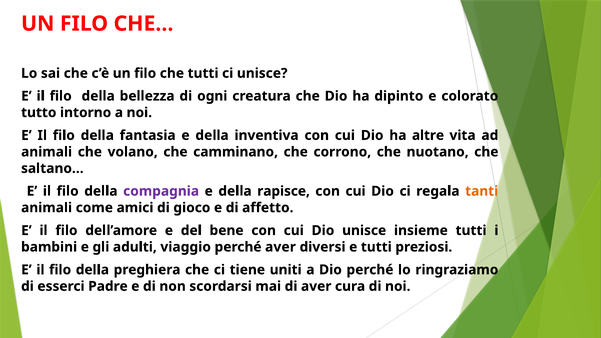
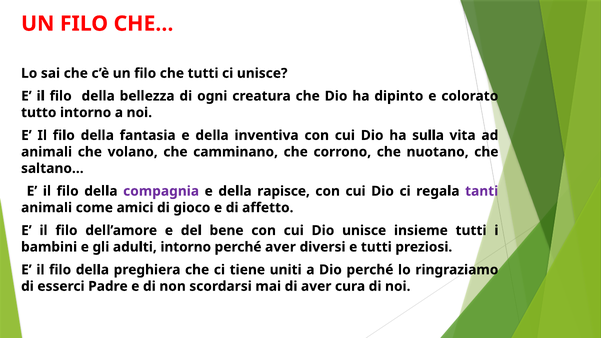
altre: altre -> sulla (428, 135)
tanti colour: orange -> purple (482, 191)
adulti viaggio: viaggio -> intorno (186, 247)
